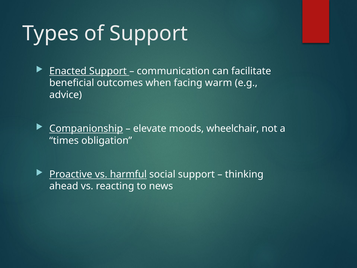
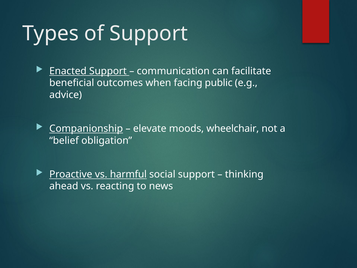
warm: warm -> public (219, 83)
times: times -> belief (64, 140)
